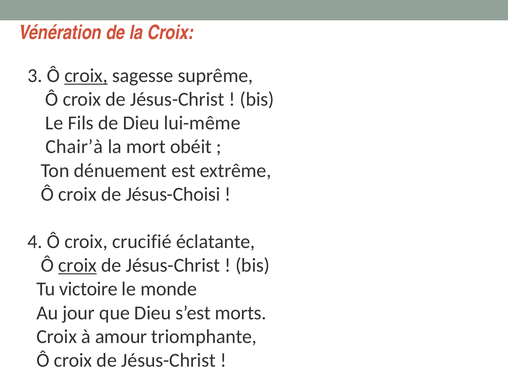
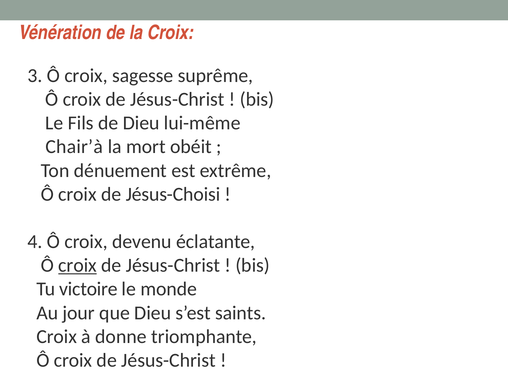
croix underline: present -> none (86, 76)
crucifié: crucifié -> devenu (142, 242)
morts: morts -> saints (241, 313)
amour: amour -> donne (121, 337)
